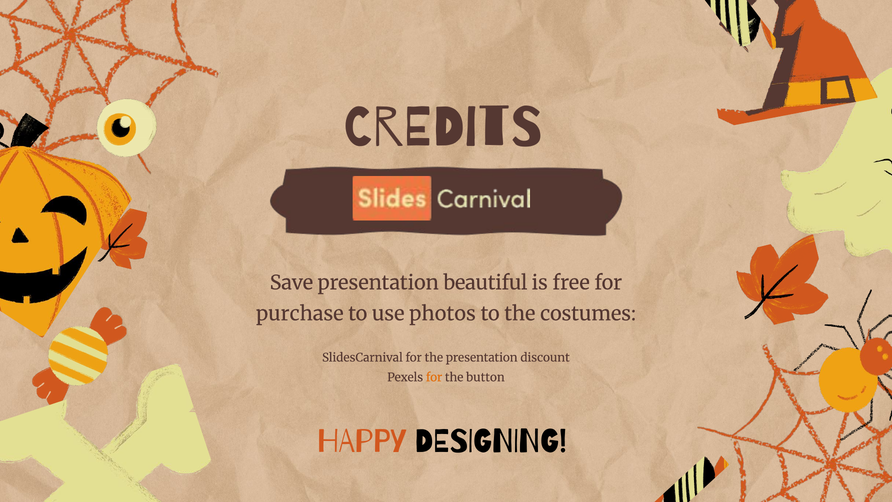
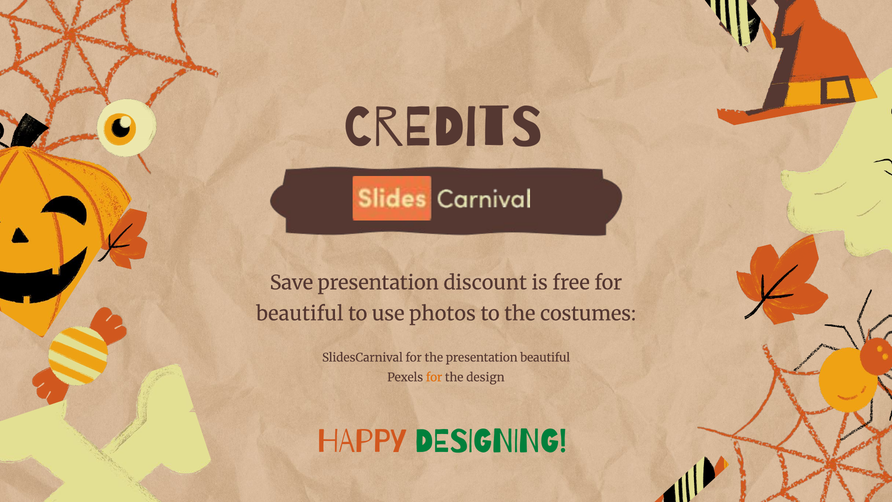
beautiful: beautiful -> discount (485, 283)
purchase: purchase -> beautiful (300, 314)
presentation discount: discount -> beautiful (545, 357)
button: button -> design (485, 377)
DESIGNING colour: black -> green (491, 441)
